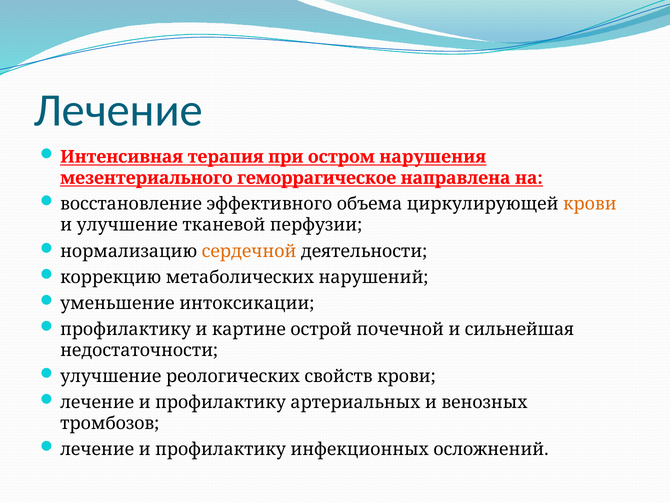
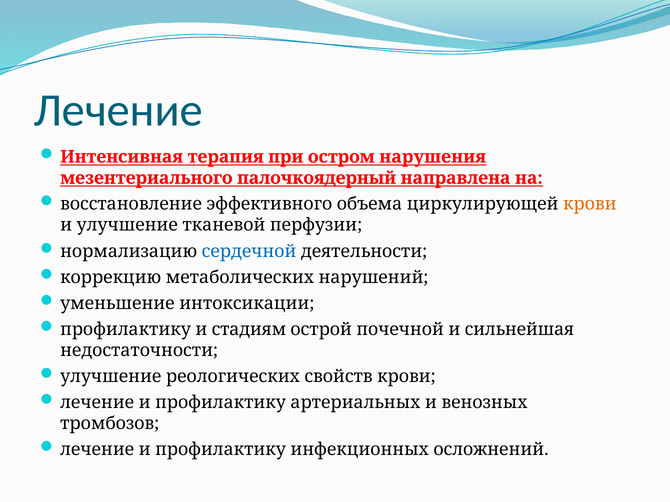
геморрагическое: геморрагическое -> палочкоядерный (317, 178)
сердечной colour: orange -> blue (249, 251)
картине: картине -> стадиям (249, 330)
